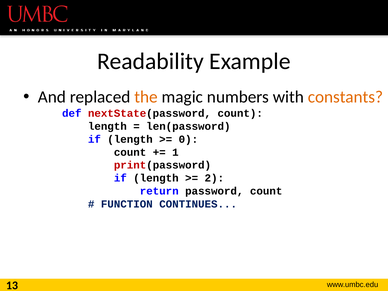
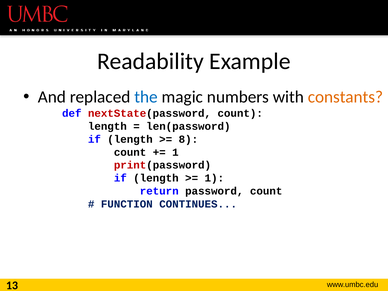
the colour: orange -> blue (146, 97)
0: 0 -> 8 (188, 139)
2: 2 -> 1 (214, 178)
